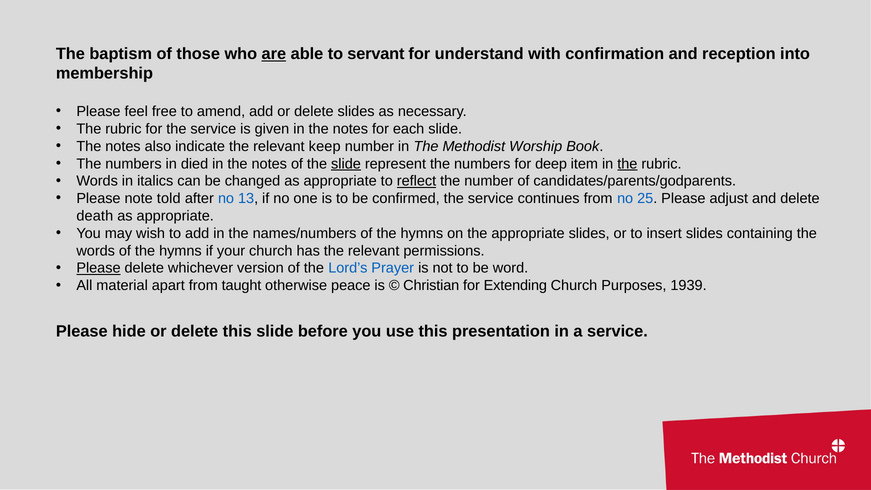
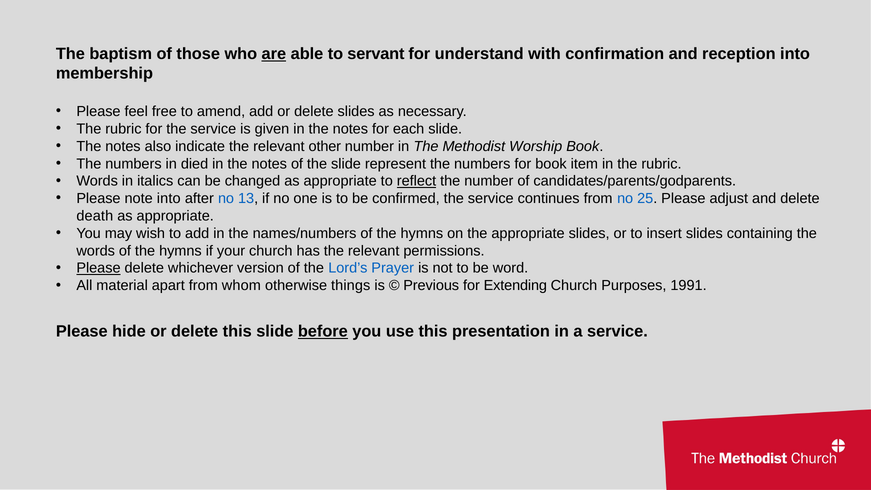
keep: keep -> other (325, 146)
slide underline: present -> none (346, 164)
for deep: deep -> book (551, 164)
the underline: present -> none (627, 164)
note told: told -> into (169, 199)
taught: taught -> whom (241, 286)
peace: peace -> things (351, 286)
Christian: Christian -> Previous (431, 286)
1939: 1939 -> 1991 (689, 286)
before underline: none -> present (323, 331)
